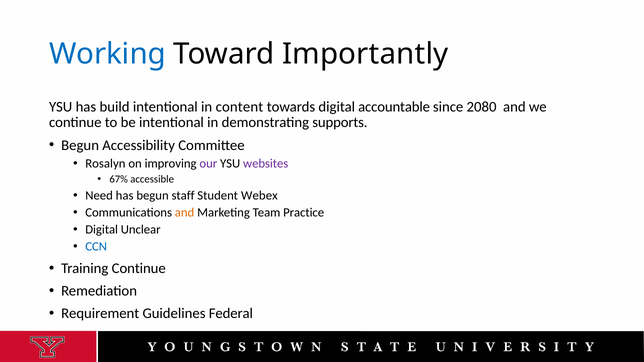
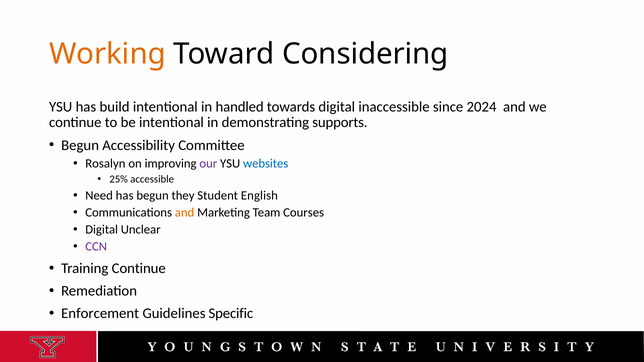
Working colour: blue -> orange (107, 54)
Importantly: Importantly -> Considering (365, 54)
content: content -> handled (240, 107)
accountable: accountable -> inaccessible (394, 107)
2080: 2080 -> 2024 (482, 107)
websites colour: purple -> blue (266, 164)
67%: 67% -> 25% (119, 180)
staff: staff -> they (183, 196)
Webex: Webex -> English (259, 196)
Practice: Practice -> Courses (304, 213)
CCN colour: blue -> purple (96, 247)
Requirement: Requirement -> Enforcement (100, 314)
Federal: Federal -> Specific (231, 314)
